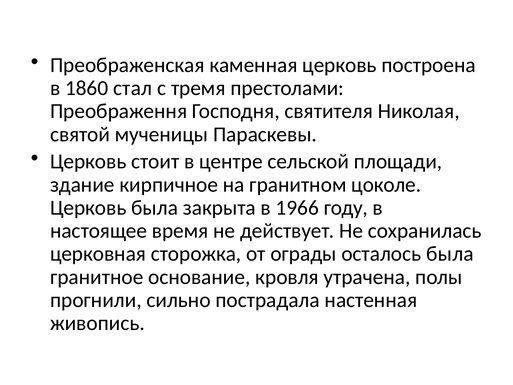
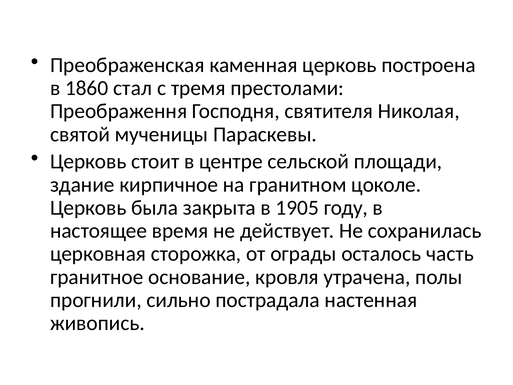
1966: 1966 -> 1905 (297, 208)
осталось была: была -> часть (450, 254)
